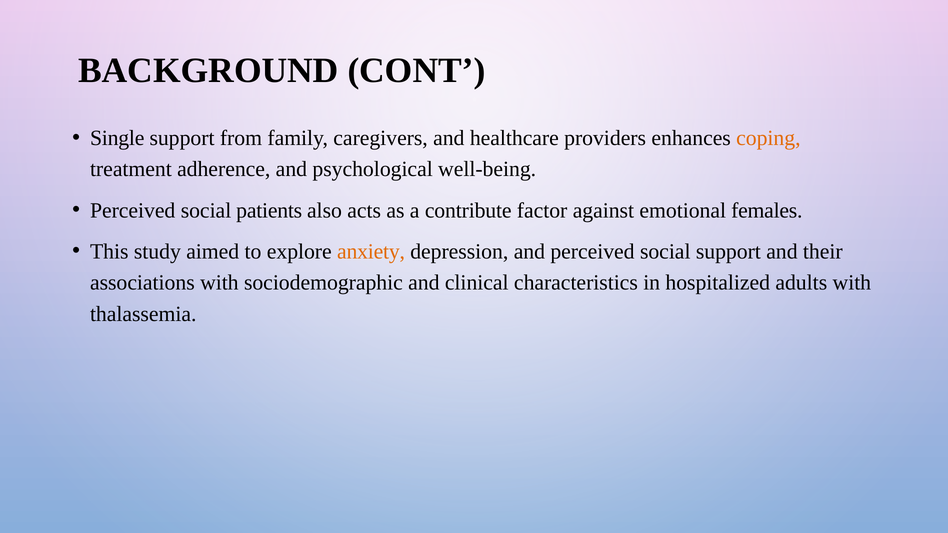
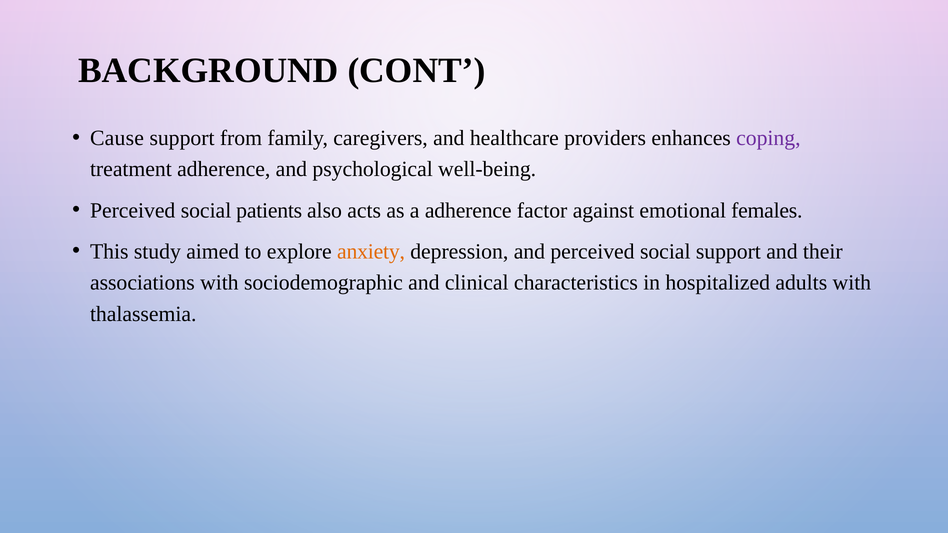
Single: Single -> Cause (117, 138)
coping colour: orange -> purple (768, 138)
a contribute: contribute -> adherence (468, 210)
